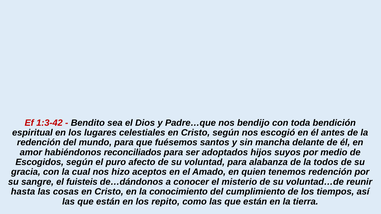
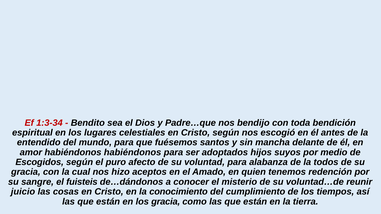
1:3-42: 1:3-42 -> 1:3-34 (49, 123)
redención: redención -> entendido (39, 143)
habiéndonos reconciliados: reconciliados -> habiéndonos (133, 153)
hasta: hasta -> juicio (23, 192)
los repito: repito -> gracia (166, 202)
